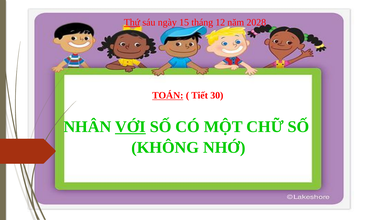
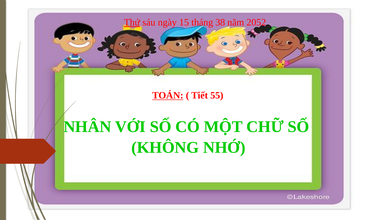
12: 12 -> 38 (220, 22)
2028: 2028 -> 2052 (256, 22)
30: 30 -> 55 (217, 95)
VỚI underline: present -> none (130, 126)
